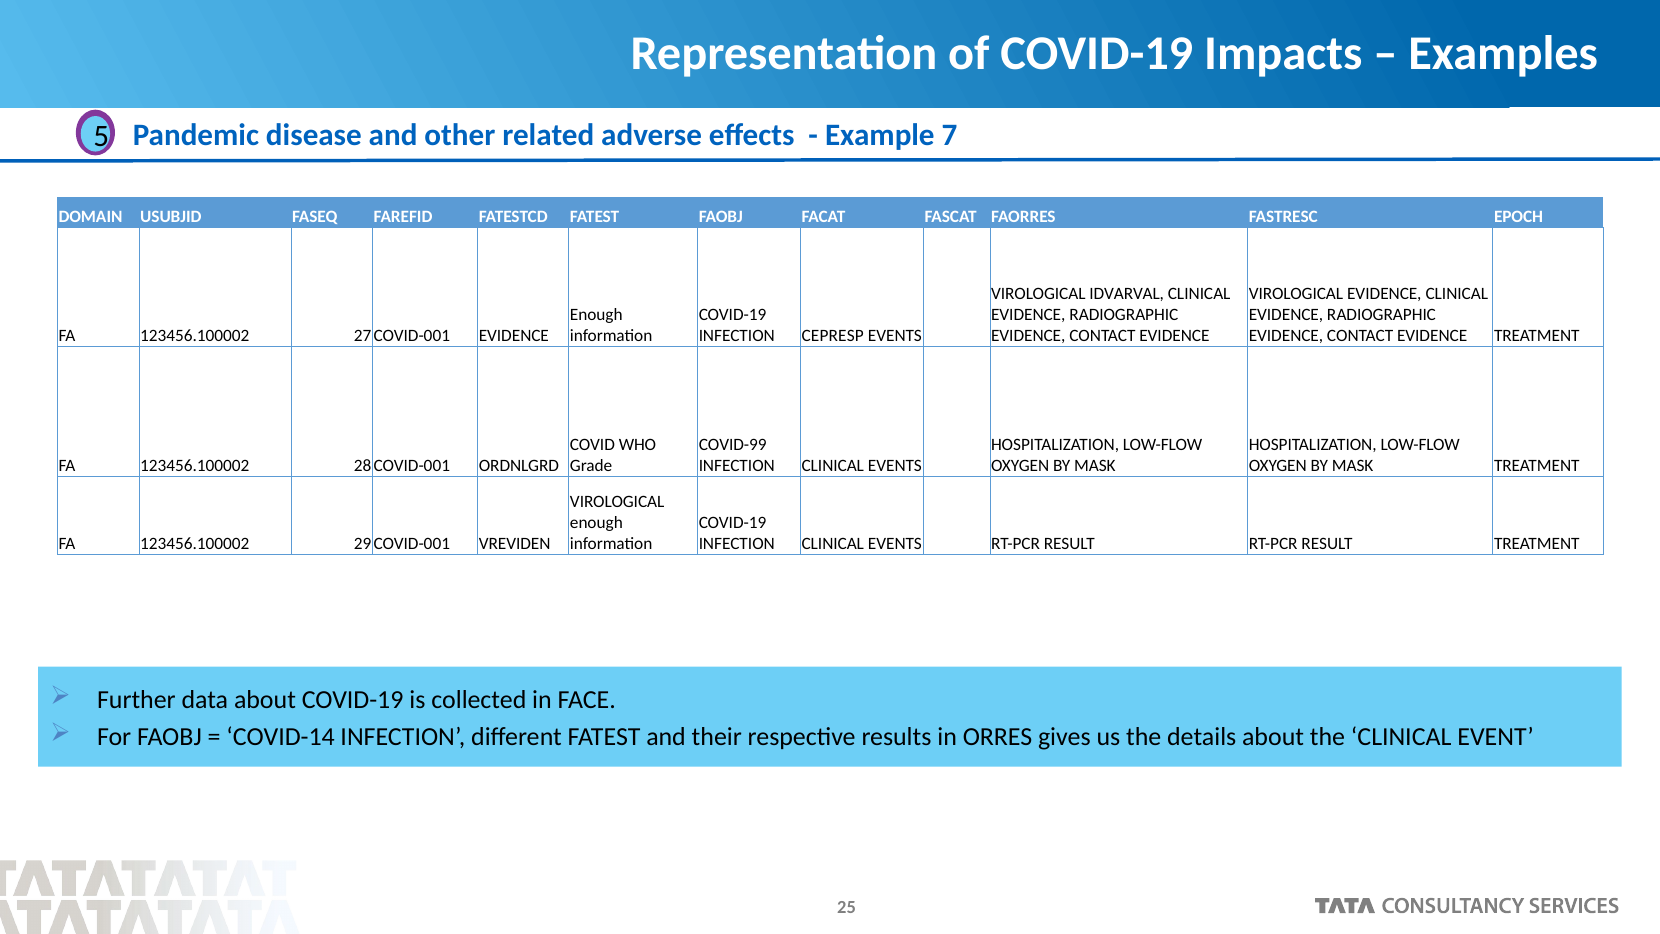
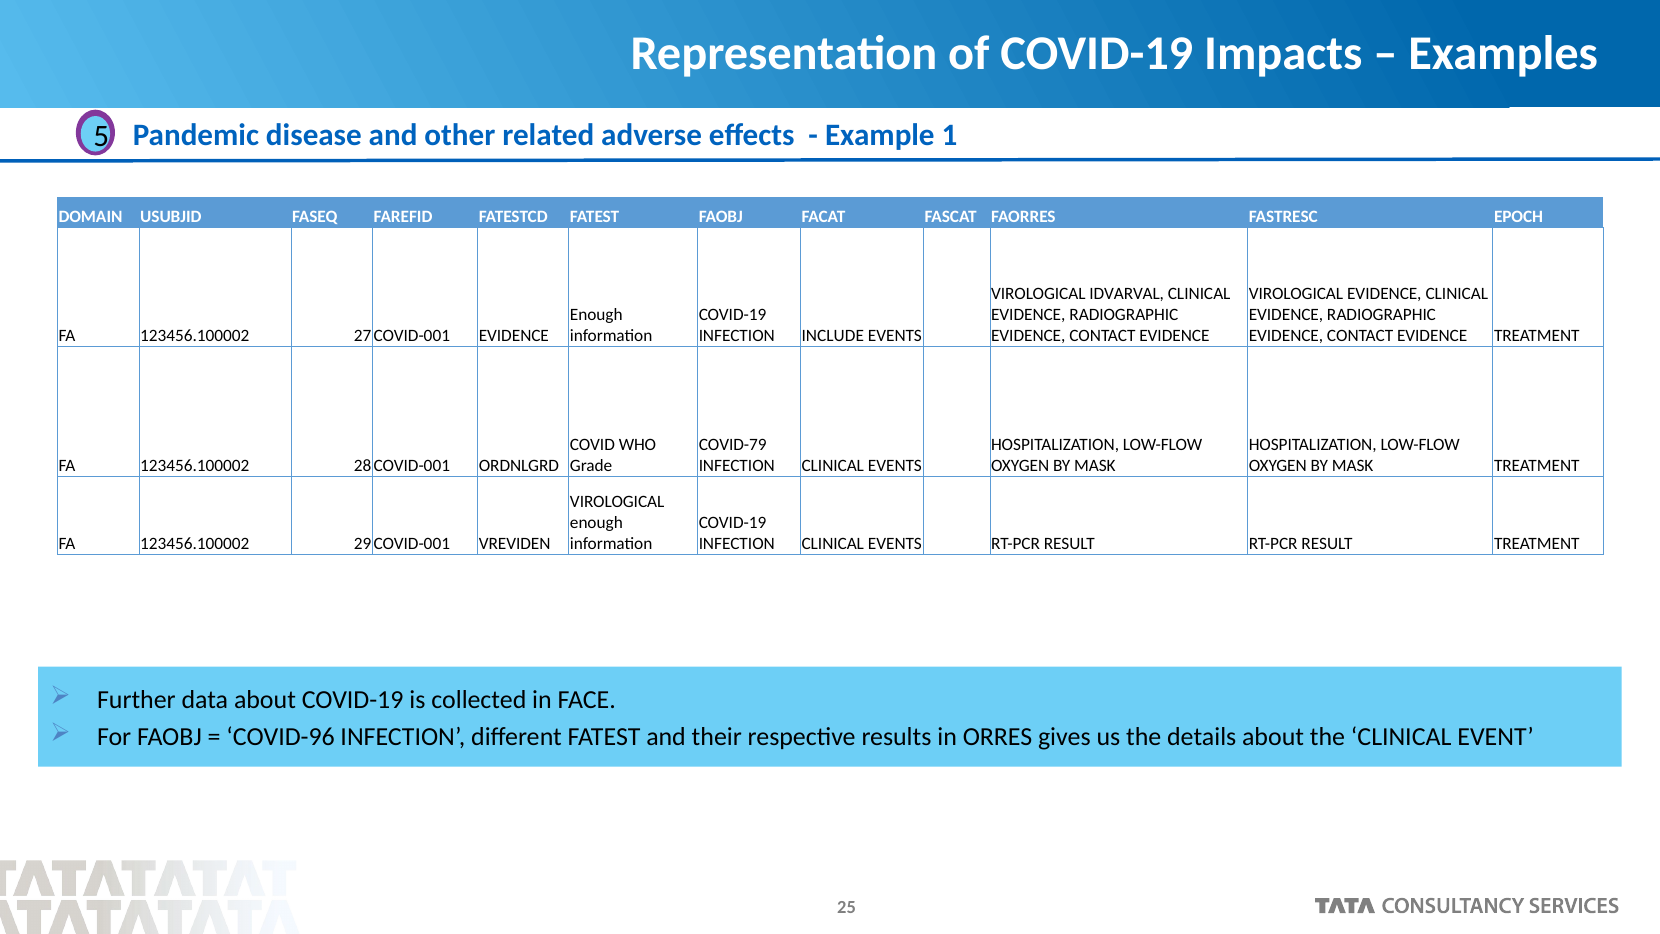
7: 7 -> 1 (950, 136)
CEPRESP: CEPRESP -> INCLUDE (833, 336)
COVID-99: COVID-99 -> COVID-79 (733, 445)
COVID-14: COVID-14 -> COVID-96 (281, 736)
